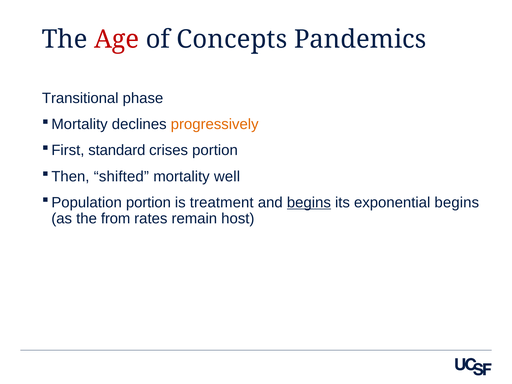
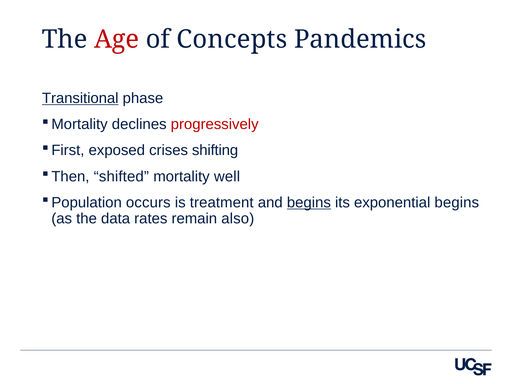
Transitional underline: none -> present (80, 98)
progressively colour: orange -> red (215, 124)
standard: standard -> exposed (117, 150)
crises portion: portion -> shifting (215, 150)
portion: portion -> occurs (148, 203)
from: from -> data (116, 219)
host: host -> also (238, 219)
